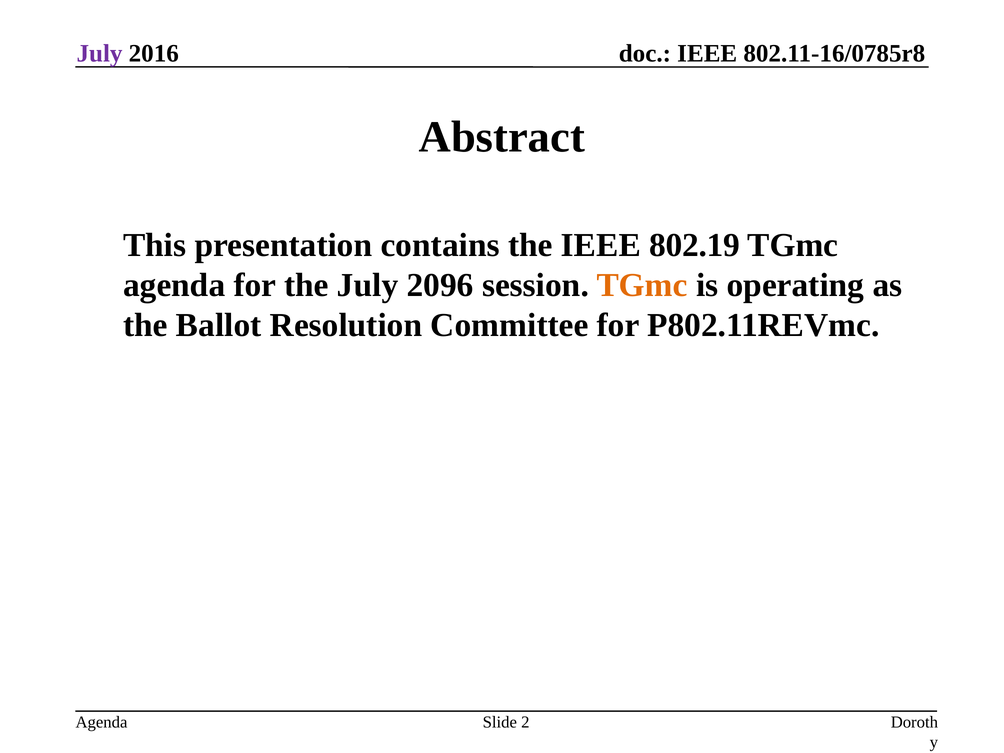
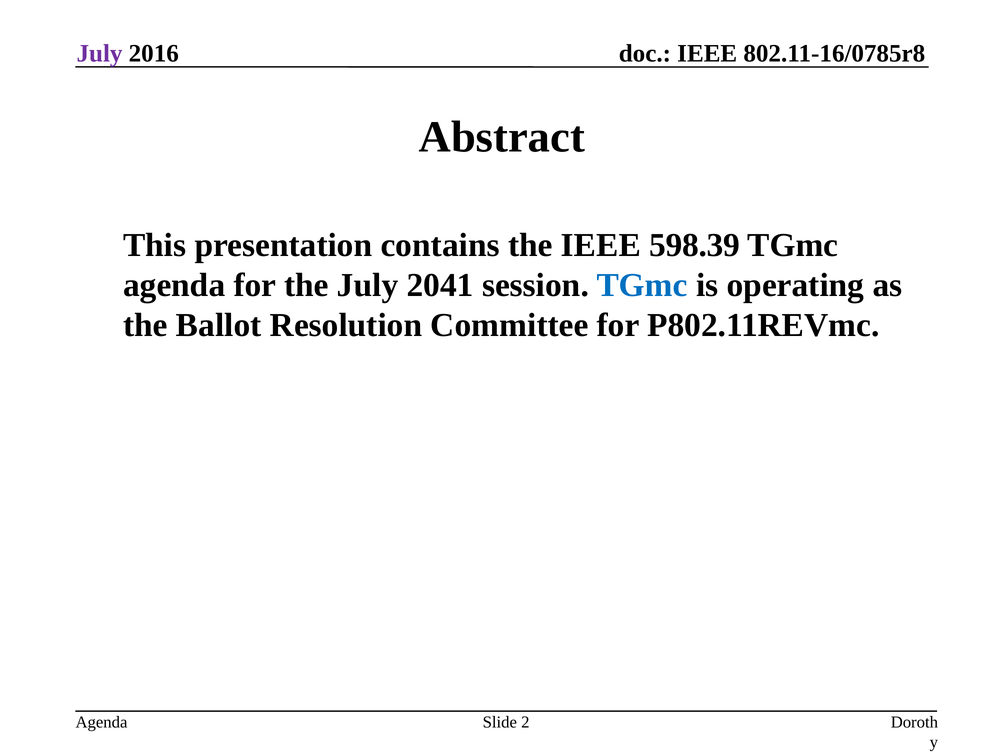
802.19: 802.19 -> 598.39 (695, 245)
2096: 2096 -> 2041 (440, 285)
TGmc colour: orange -> blue (642, 285)
